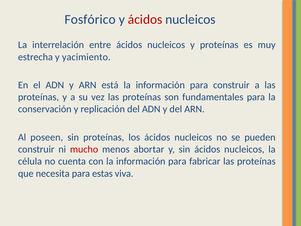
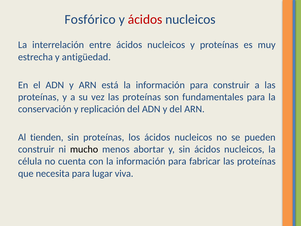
yacimiento: yacimiento -> antigüedad (86, 57)
poseen: poseen -> tienden (47, 137)
mucho colour: red -> black (84, 149)
estas: estas -> lugar (102, 173)
